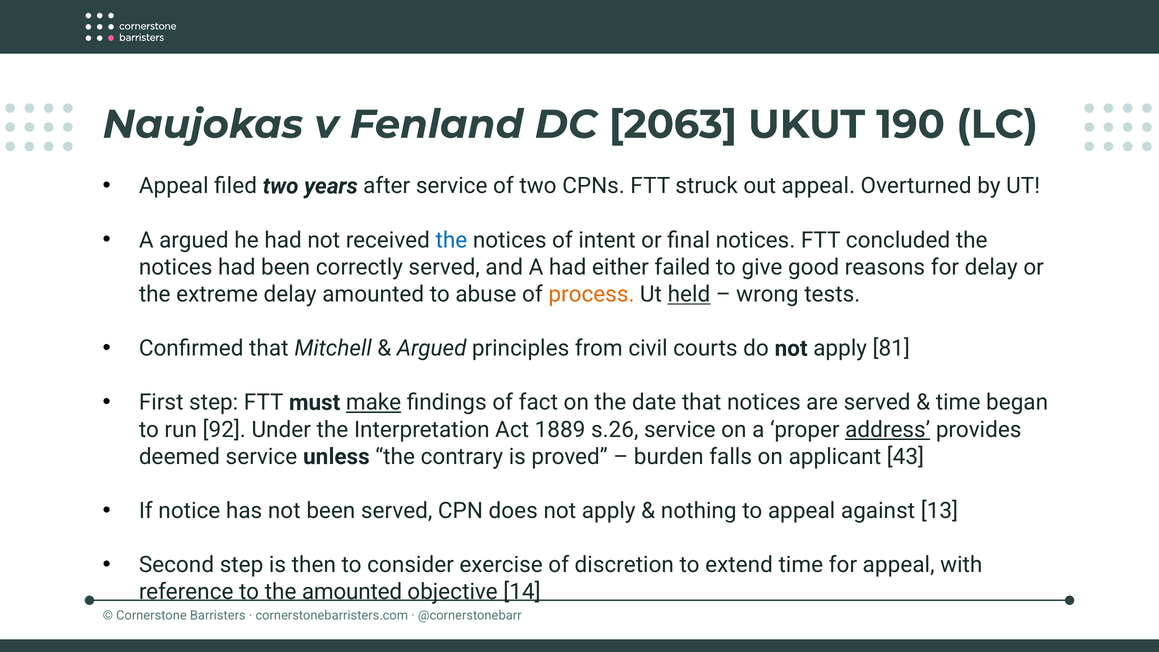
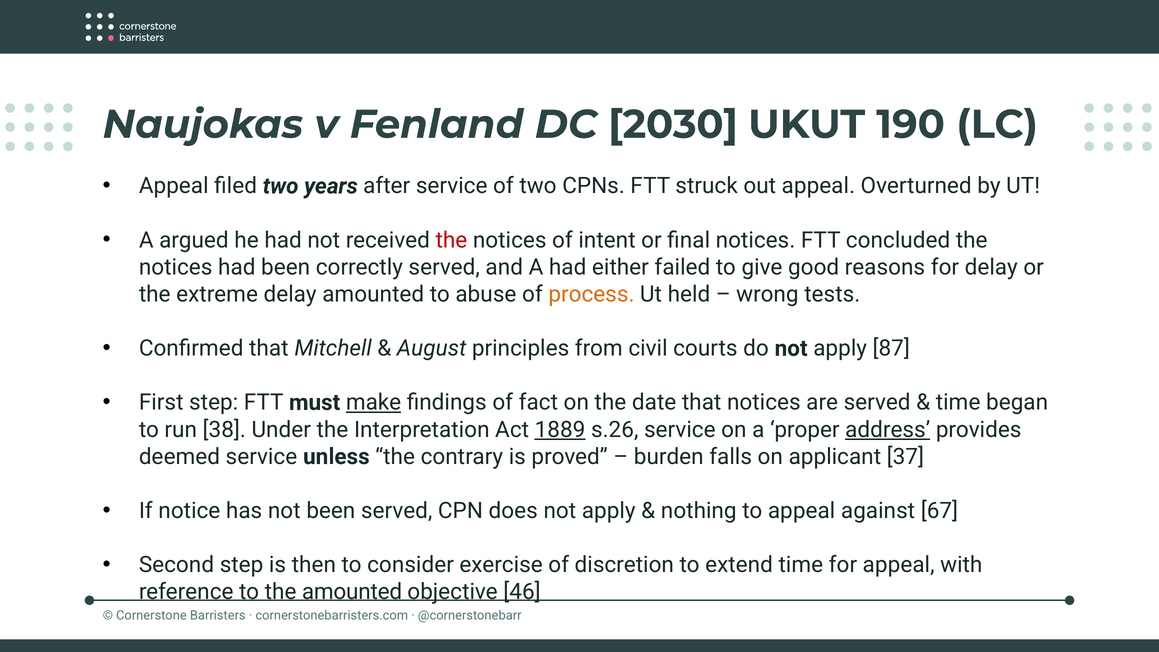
2063: 2063 -> 2030 (673, 125)
the colour: blue -> red (451, 240)
held underline: present -> none (689, 294)
Argued: Argued -> August (432, 348)
81: 81 -> 87 (891, 348)
92: 92 -> 38 (224, 430)
1889 underline: none -> present (560, 430)
43: 43 -> 37 (905, 457)
13: 13 -> 67 (939, 511)
14: 14 -> 46 (522, 592)
